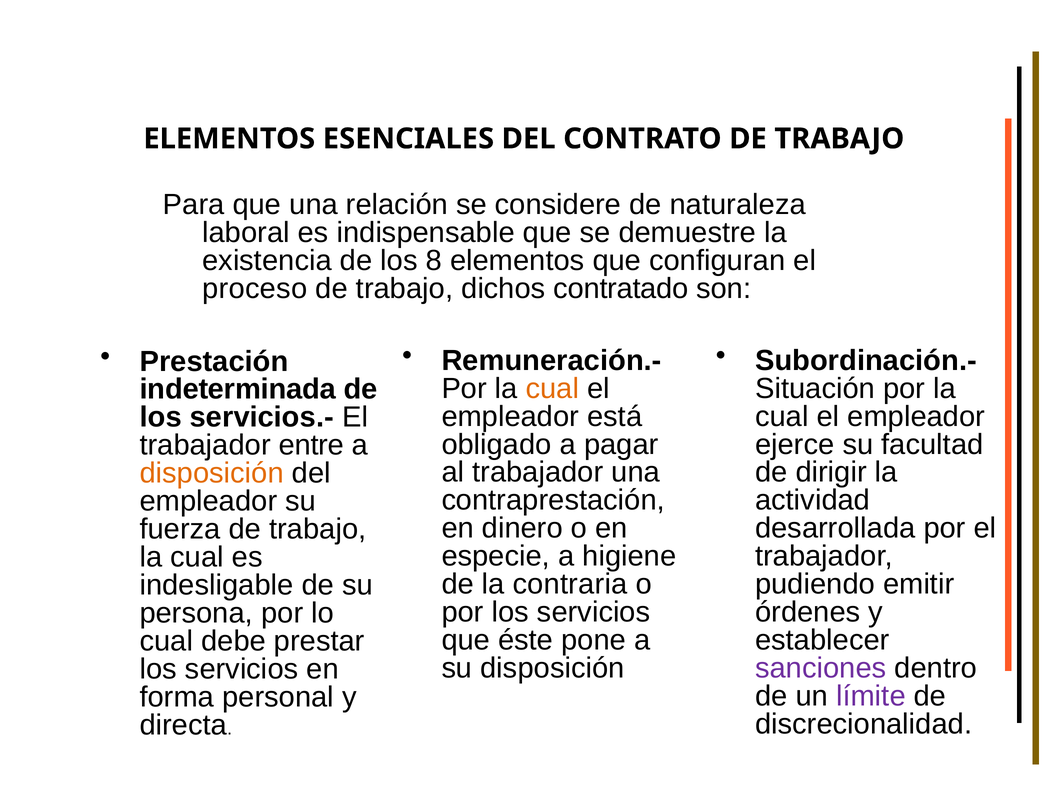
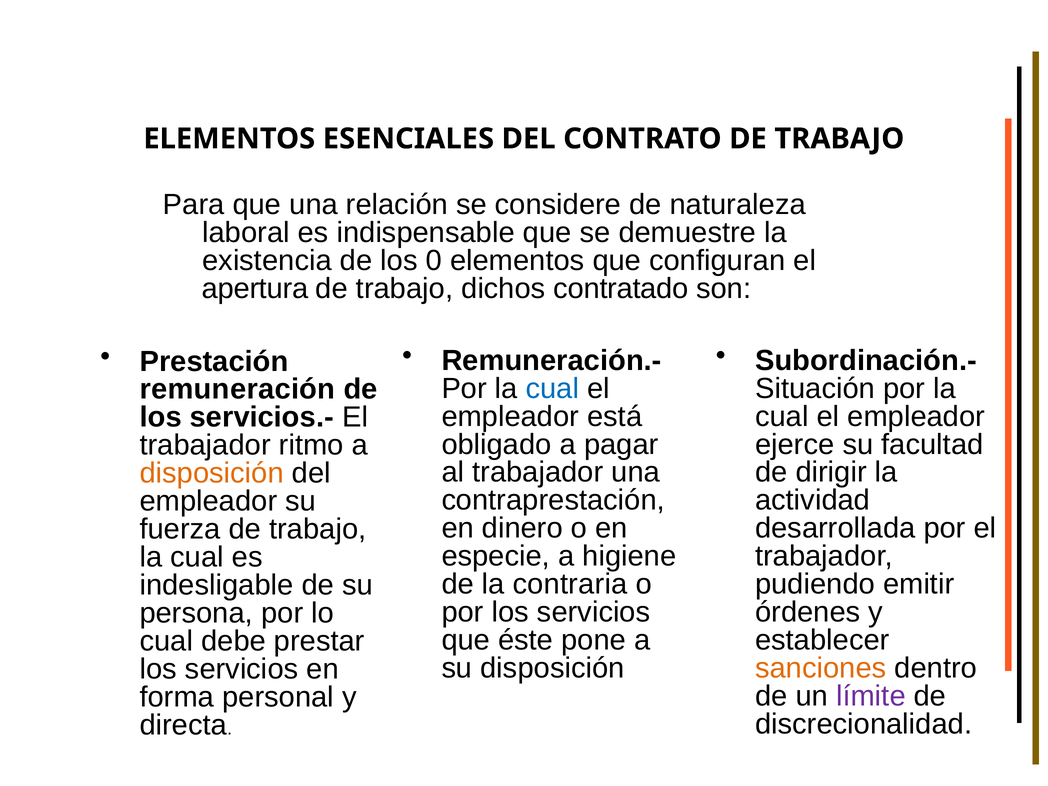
8: 8 -> 0 (434, 261)
proceso: proceso -> apertura (255, 288)
cual colour: orange -> blue (552, 388)
indeterminada: indeterminada -> remuneración (237, 389)
entre: entre -> ritmo (311, 445)
sanciones colour: purple -> orange (821, 668)
